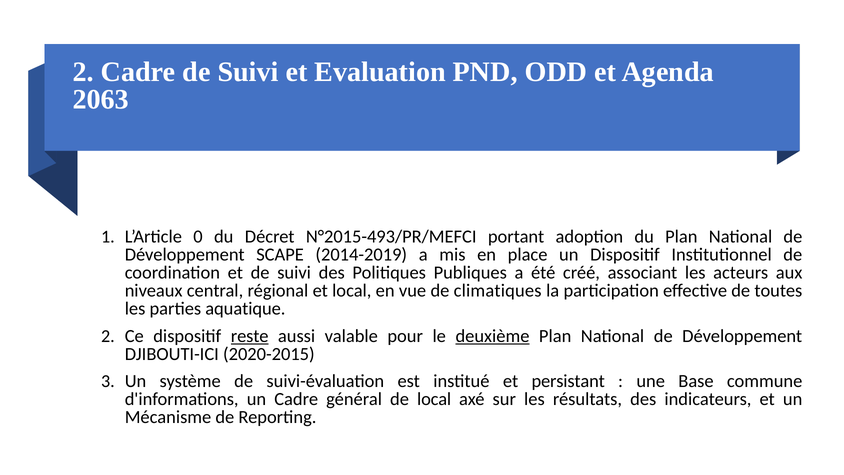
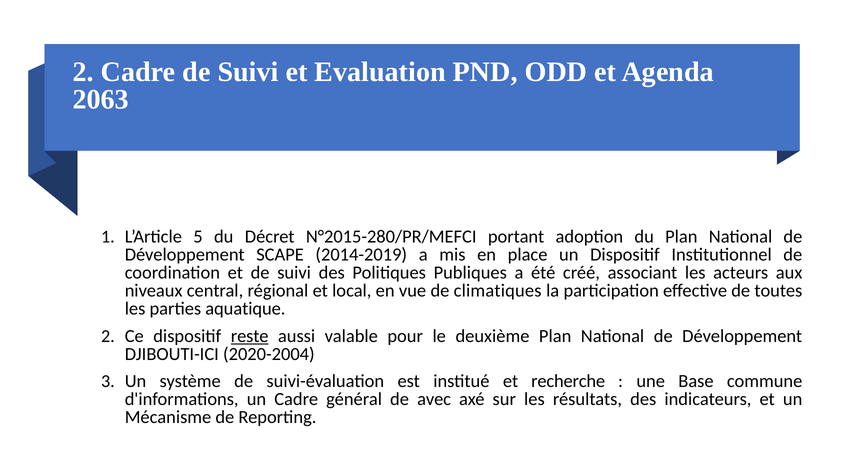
0: 0 -> 5 (198, 237)
N°2015-493/PR/MEFCI: N°2015-493/PR/MEFCI -> N°2015-280/PR/MEFCI (391, 237)
deuxième underline: present -> none (492, 336)
2020-2015: 2020-2015 -> 2020-2004 (269, 354)
persistant: persistant -> recherche (568, 381)
de local: local -> avec (434, 399)
